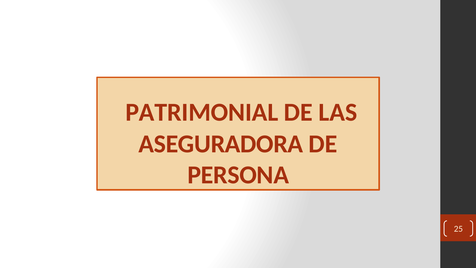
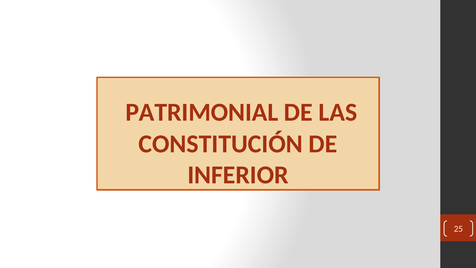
ASEGURADORA: ASEGURADORA -> CONSTITUCIÓN (221, 144)
PERSONA: PERSONA -> INFERIOR (238, 175)
